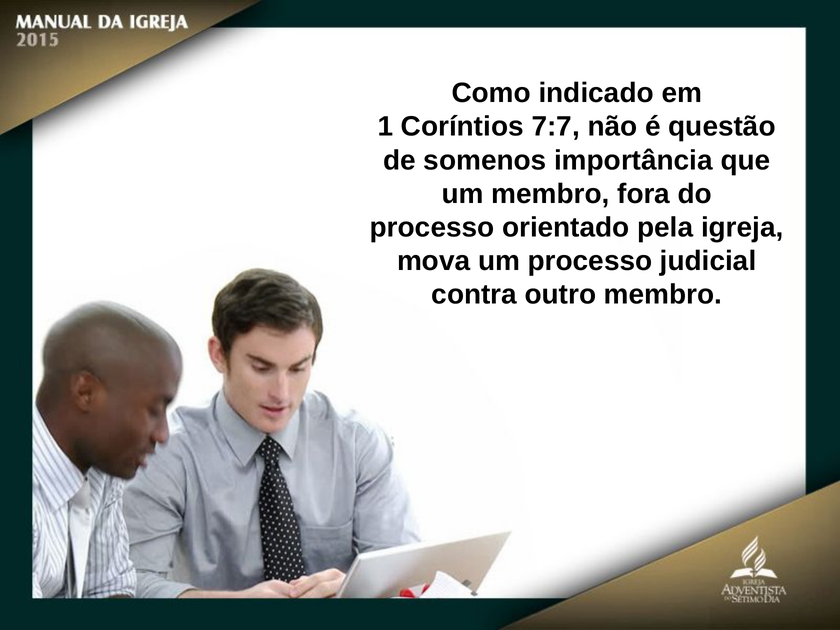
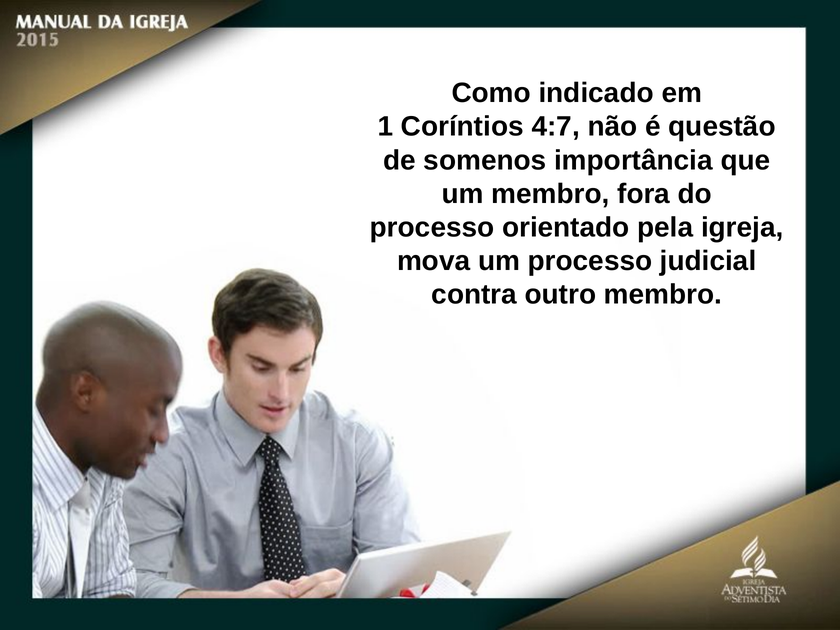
7:7: 7:7 -> 4:7 (556, 127)
